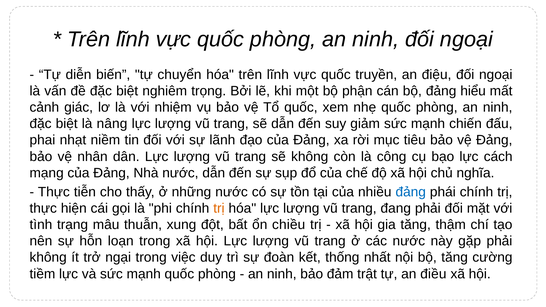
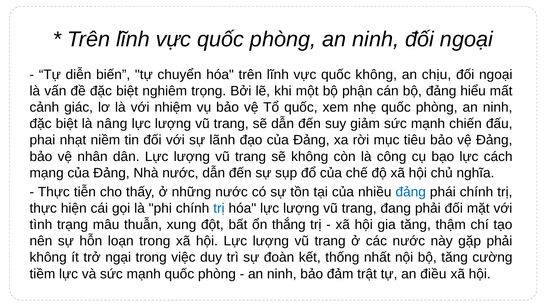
quốc truyền: truyền -> không (376, 75)
điệu: điệu -> chịu (437, 75)
trị colour: orange -> blue (219, 208)
chiều: chiều -> thắng (289, 225)
